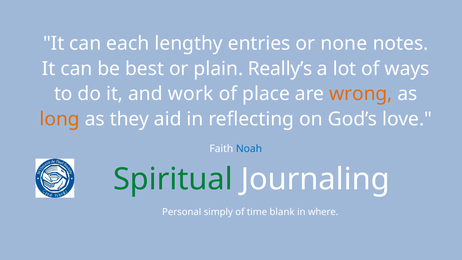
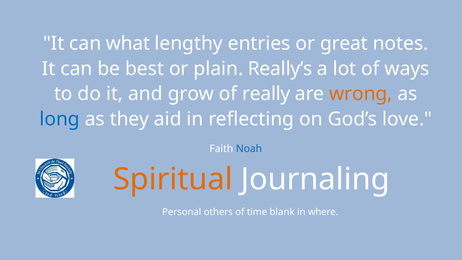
each: each -> what (128, 43)
none: none -> great (344, 43)
work: work -> grow (191, 94)
place: place -> really (266, 94)
long colour: orange -> blue (60, 119)
Spiritual colour: green -> orange (173, 179)
simply: simply -> others (218, 212)
